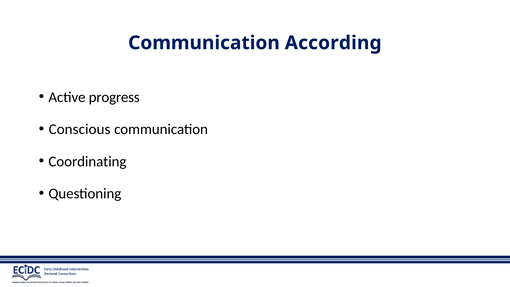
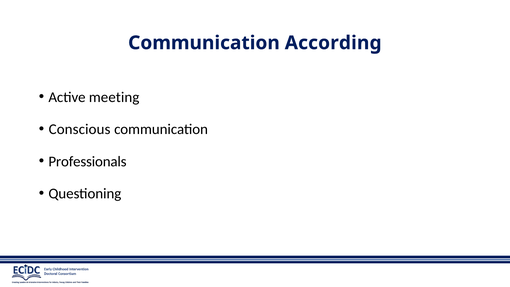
progress: progress -> meeting (114, 97)
Coordinating: Coordinating -> Professionals (88, 161)
